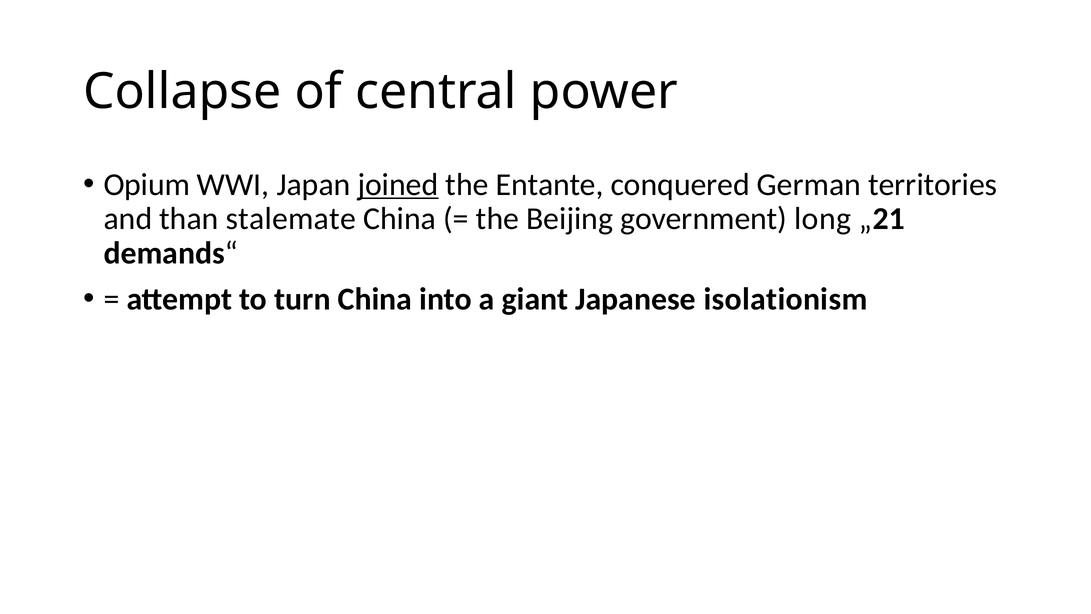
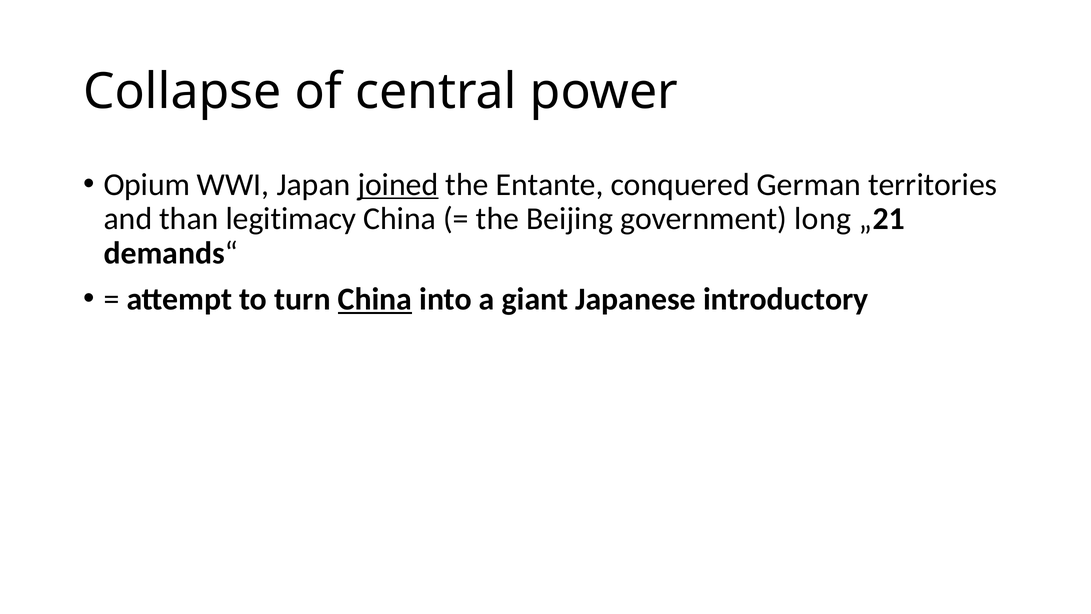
stalemate: stalemate -> legitimacy (291, 219)
China underline: none -> present (375, 299)
isolationism: isolationism -> introductory (786, 299)
